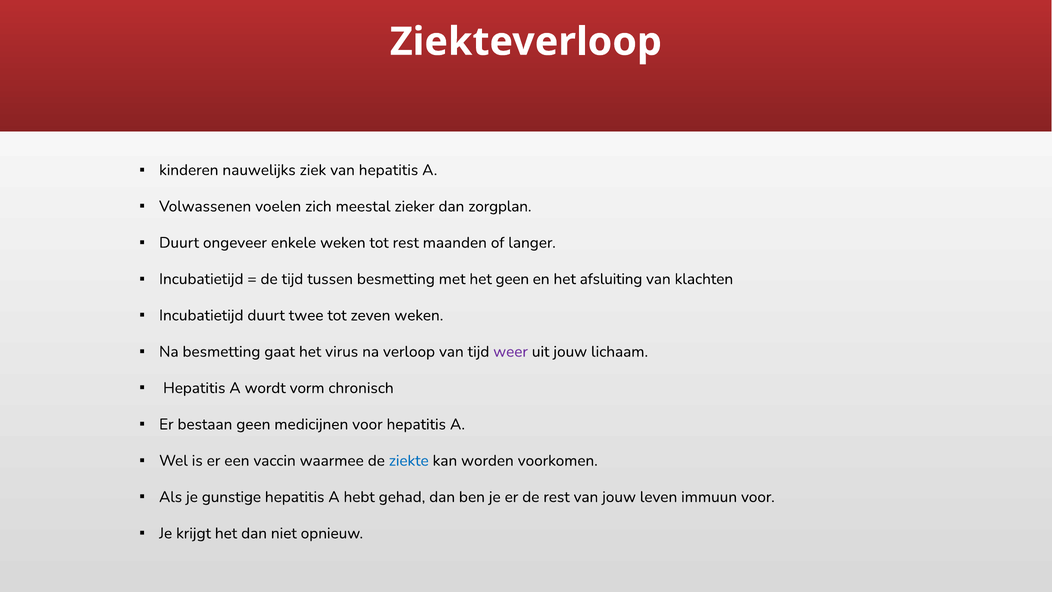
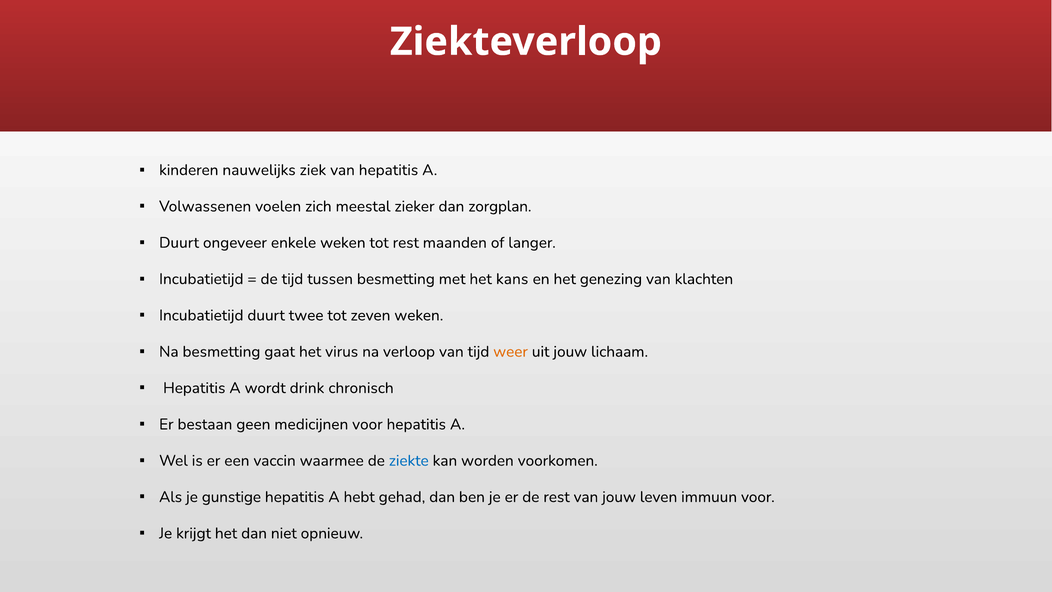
het geen: geen -> kans (512, 279)
afsluiting: afsluiting -> genezing (611, 279)
weer colour: purple -> orange (511, 352)
vorm: vorm -> drink (307, 388)
